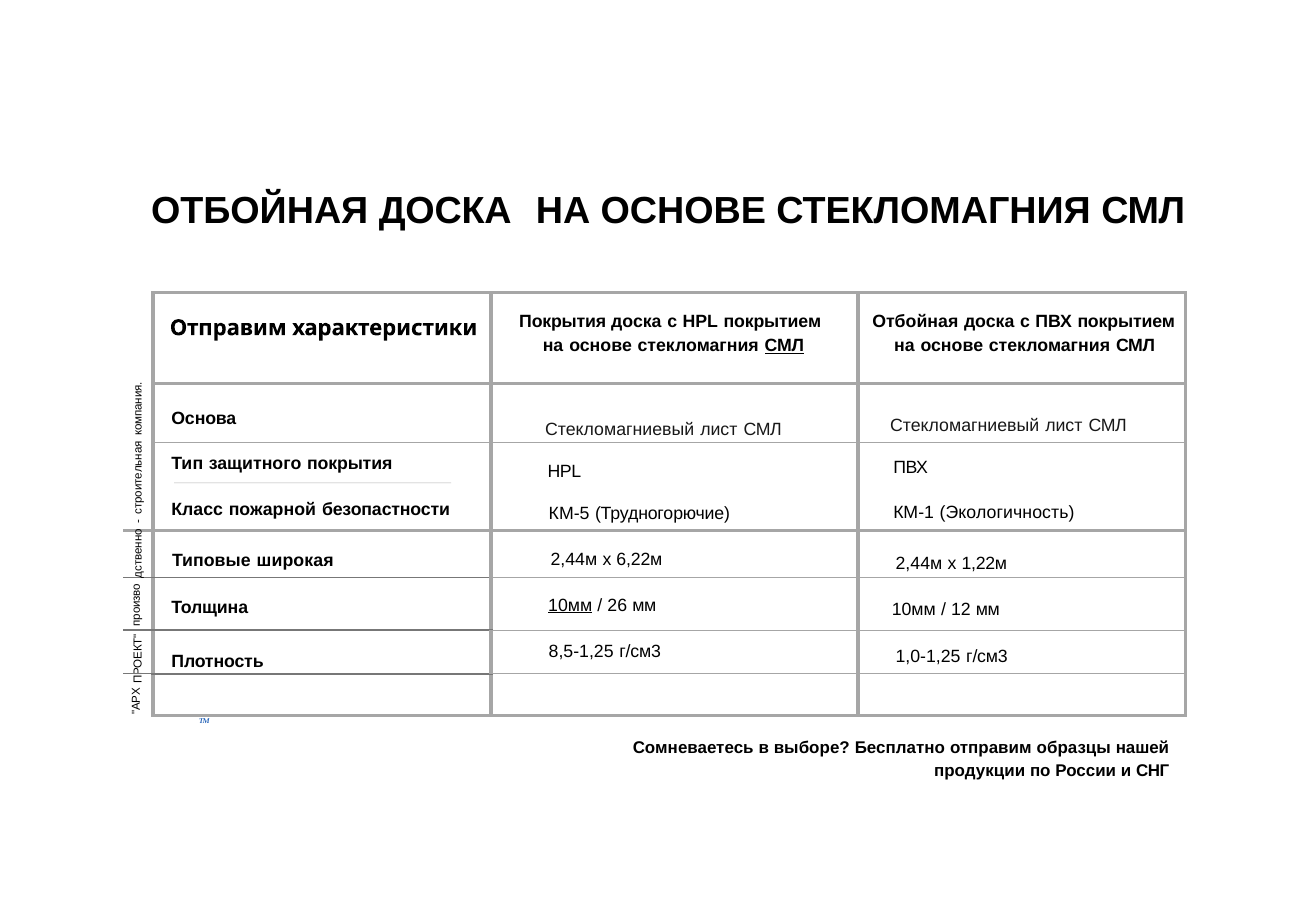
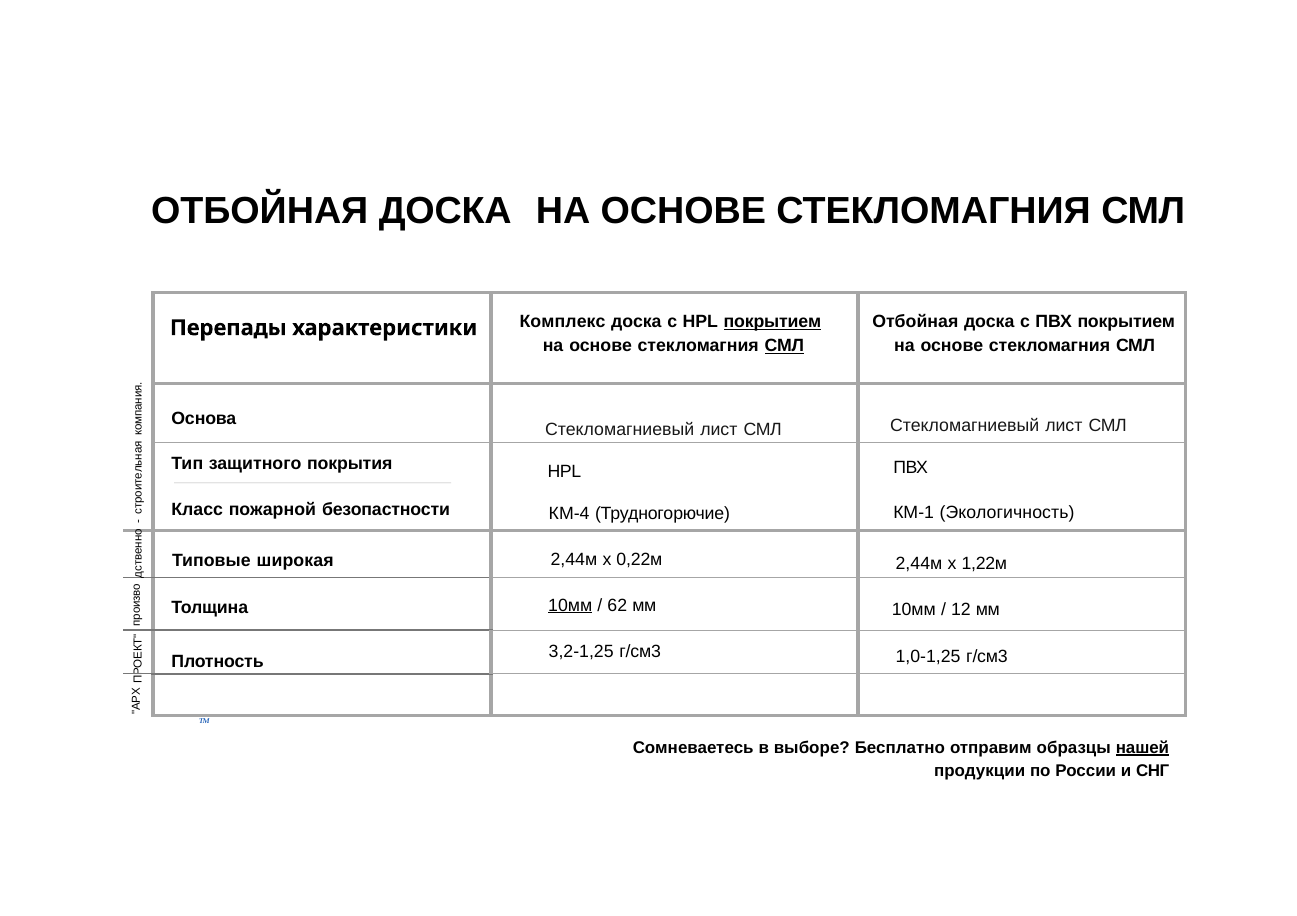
Покрытия: Покрытия -> Комплекс (563, 322)
покрытием underline: none -> present (772, 322)
Отправим: Отправим -> Перепады (228, 328)
КМ-5: КМ-5 -> КМ-4 (569, 514)
6,22м: 6,22м -> 0,22м (639, 560)
26: 26 -> 62 (617, 606)
8,5-1,25: 8,5-1,25 -> 3,2-1,25 (581, 652)
нашей underline: none -> present (1142, 748)
